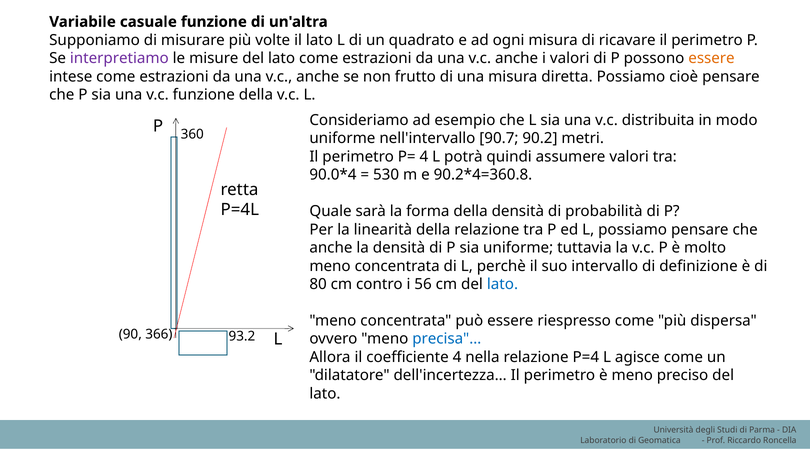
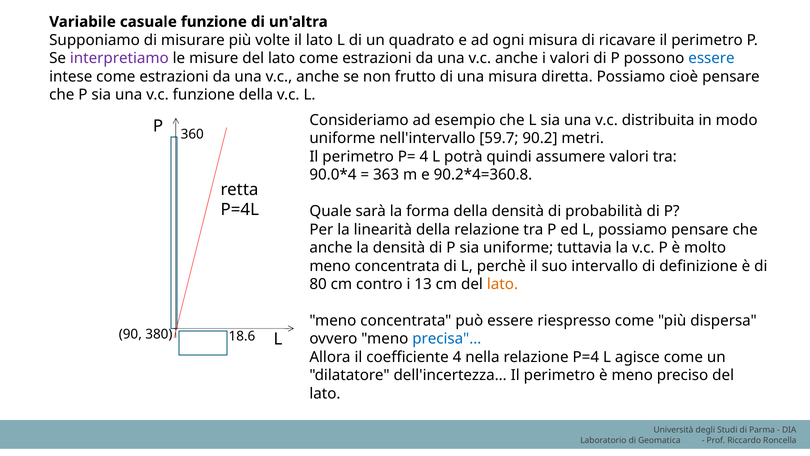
essere colour: orange -> blue (711, 58)
90.7: 90.7 -> 59.7 (499, 138)
530: 530 -> 363 (386, 175)
56: 56 -> 13 (423, 284)
lato colour: blue -> orange (502, 284)
366: 366 -> 380 (159, 334)
93.2: 93.2 -> 18.6 (242, 336)
